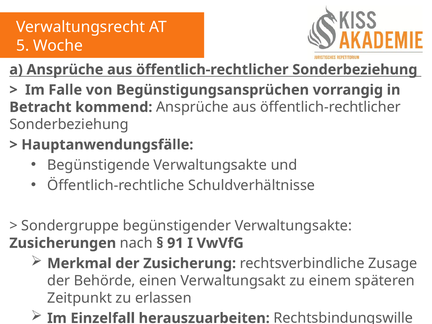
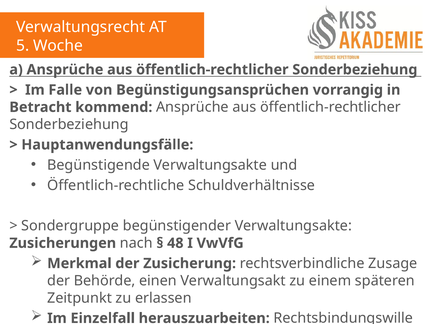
91: 91 -> 48 (175, 243)
